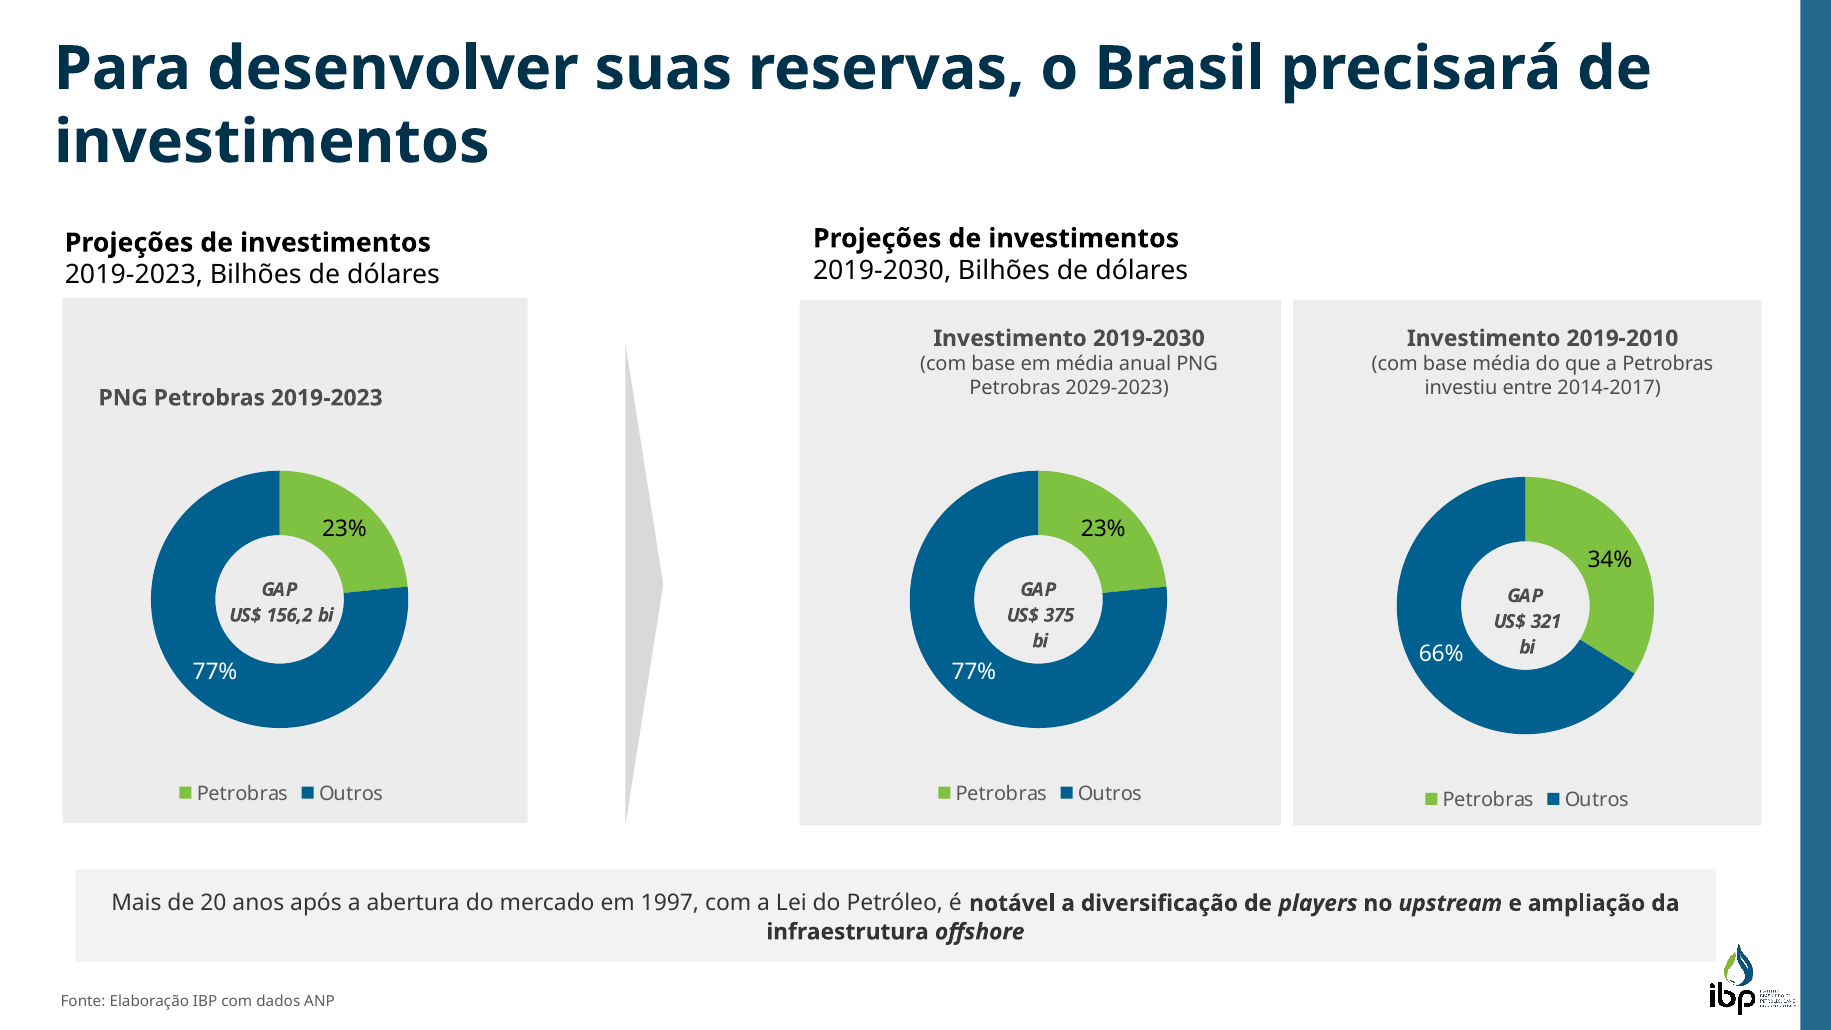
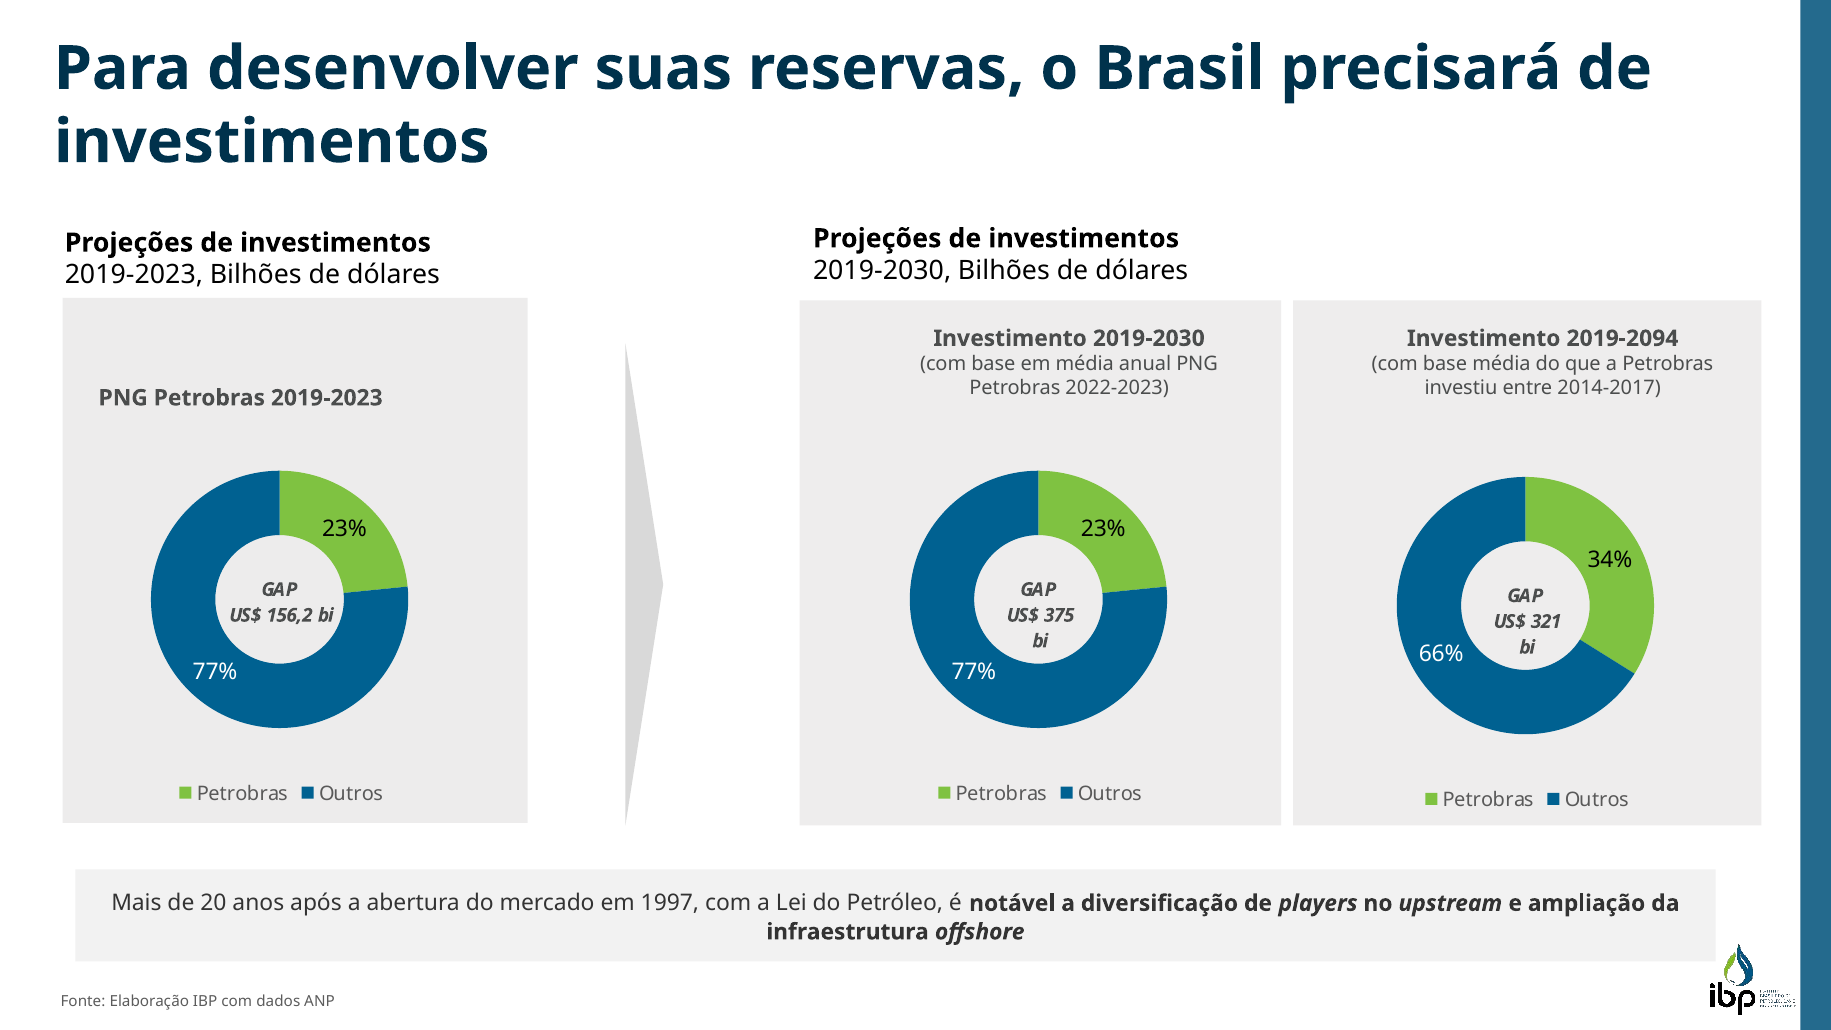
2019-2010: 2019-2010 -> 2019-2094 (1622, 338)
2029-2023: 2029-2023 -> 2022-2023 (1117, 388)
